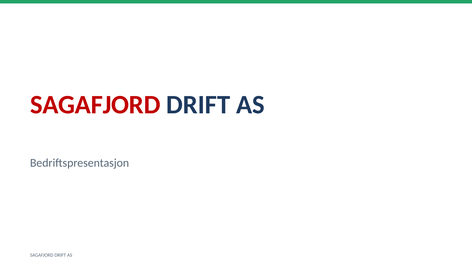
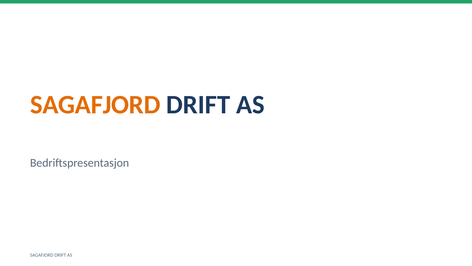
SAGAFJORD colour: red -> orange (95, 105)
